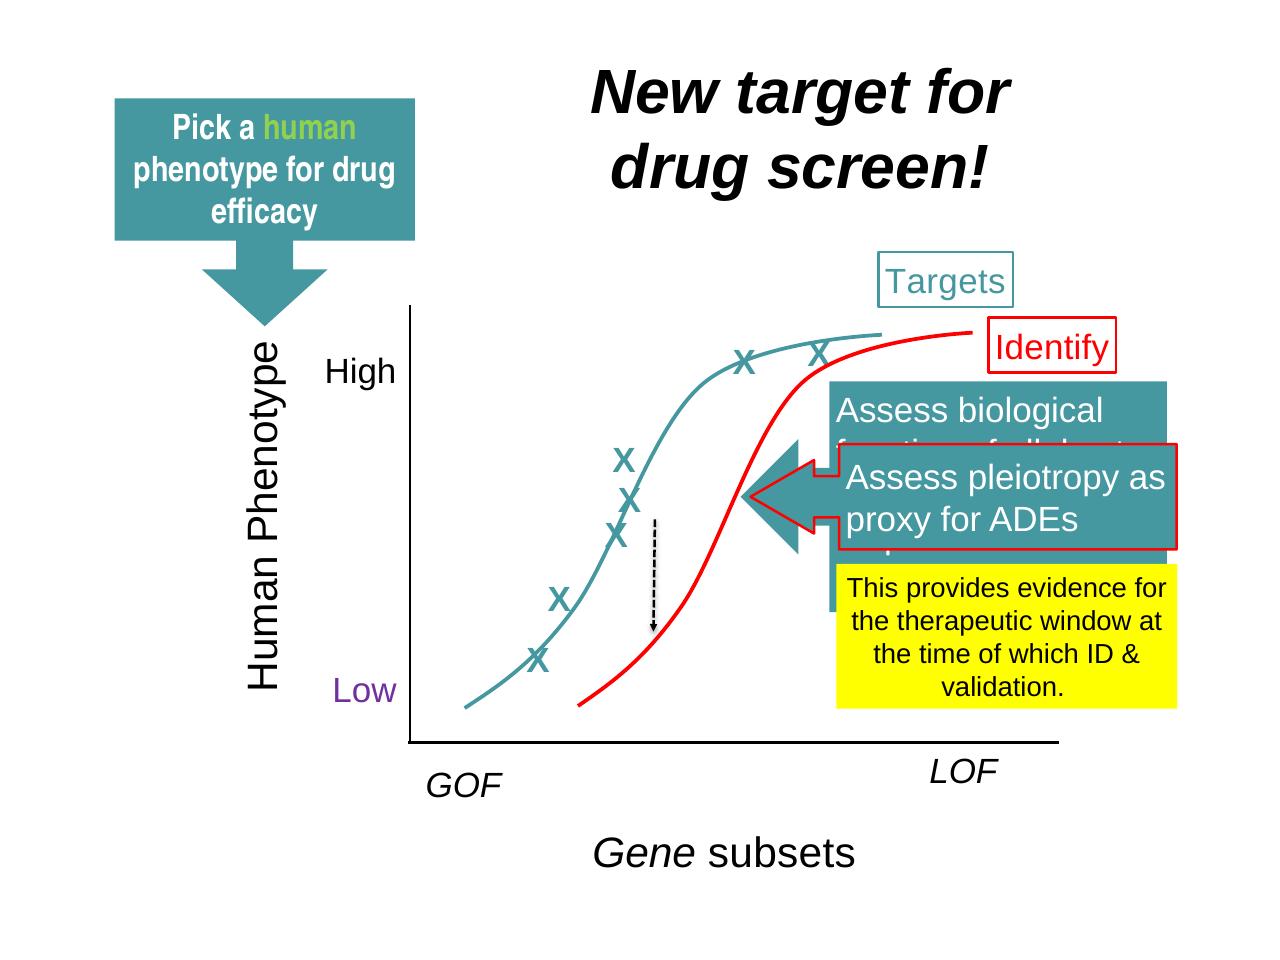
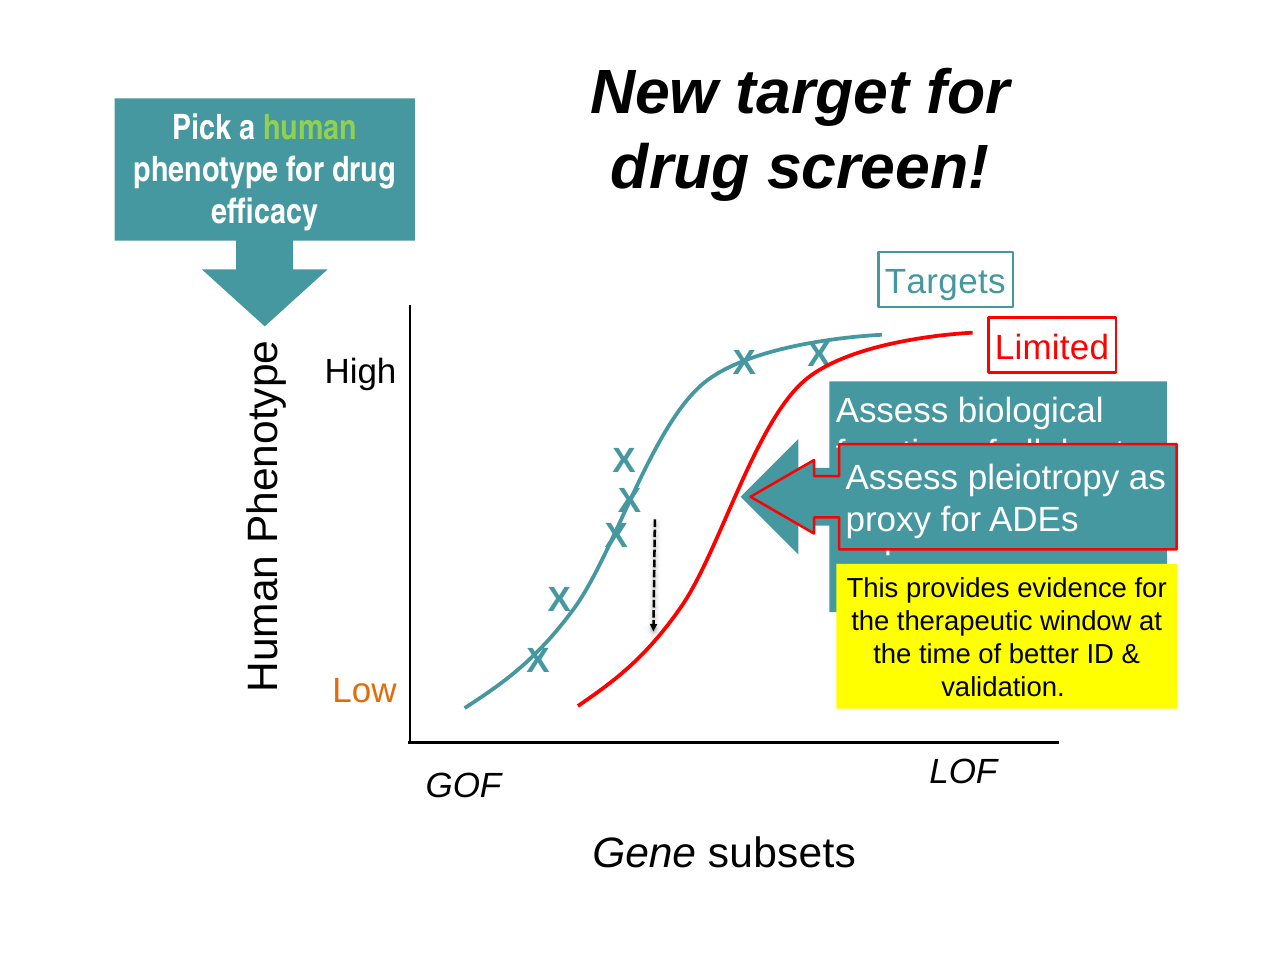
Identify: Identify -> Limited (1052, 347)
which: which -> better (1044, 655)
Low colour: purple -> orange (364, 691)
